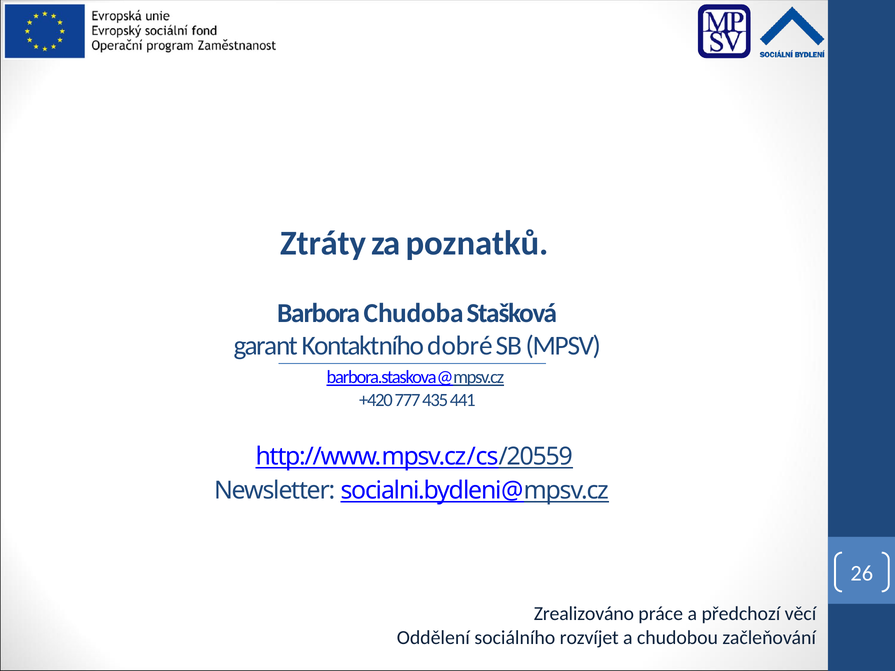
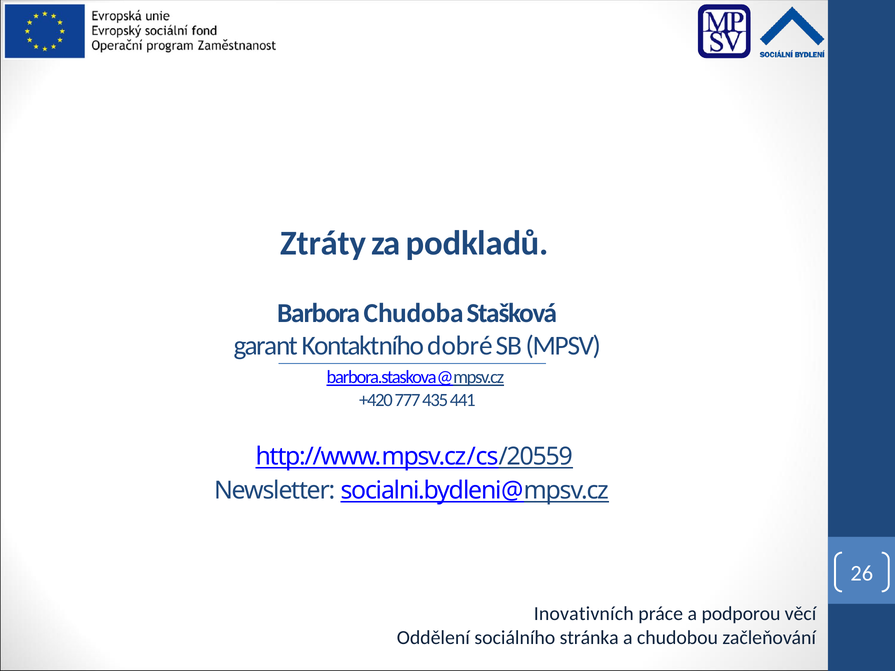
poznatků: poznatků -> podkladů (477, 244)
Zrealizováno: Zrealizováno -> Inovativních (584, 614)
předchozí: předchozí -> podporou (741, 614)
rozvíjet: rozvíjet -> stránka (589, 638)
